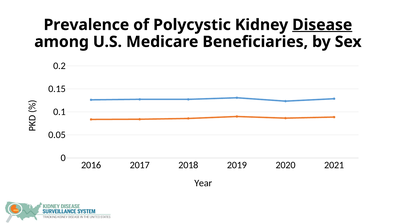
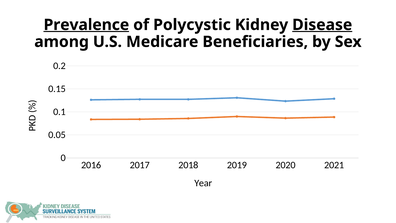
Prevalence underline: none -> present (86, 25)
